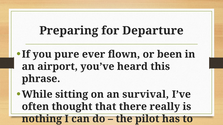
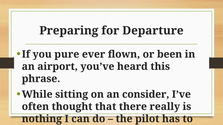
survival: survival -> consider (146, 95)
